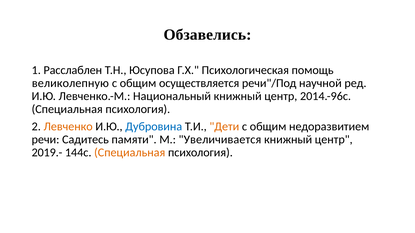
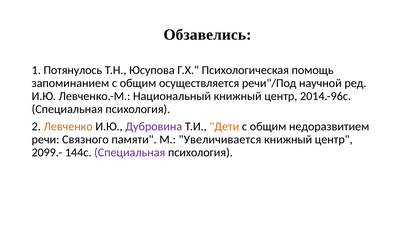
Расслаблен: Расслаблен -> Потянулось (73, 70)
великолепную: великолепную -> запоминанием (70, 83)
Дубровина colour: blue -> purple (154, 127)
Садитесь: Садитесь -> Связного (85, 140)
2019.-: 2019.- -> 2099.- (47, 153)
Специальная colour: orange -> purple (130, 153)
